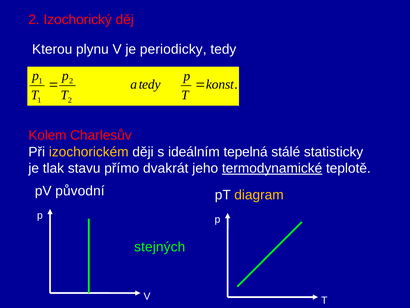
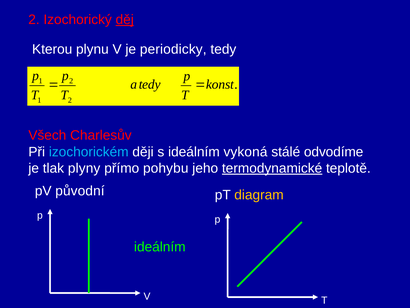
děj underline: none -> present (125, 20)
Kolem: Kolem -> Všech (47, 135)
izochorickém colour: yellow -> light blue (89, 152)
tepelná: tepelná -> vykoná (245, 152)
statisticky: statisticky -> odvodíme (334, 152)
stavu: stavu -> plyny (84, 168)
dvakrát: dvakrát -> pohybu (166, 168)
stejných: stejných -> ideálním (160, 246)
